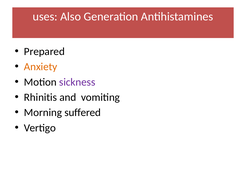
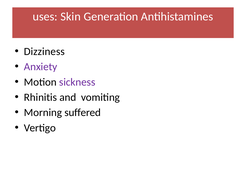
Also: Also -> Skin (71, 17)
Prepared: Prepared -> Dizziness (44, 52)
Anxiety colour: orange -> purple (41, 67)
